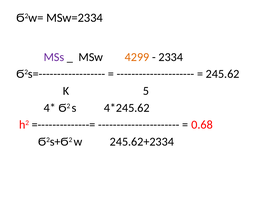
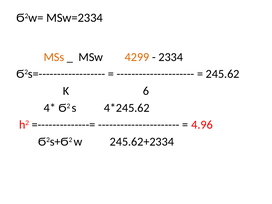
MSs colour: purple -> orange (54, 57)
5: 5 -> 6 (146, 91)
0.68: 0.68 -> 4.96 (202, 125)
